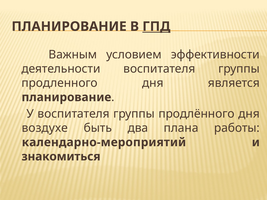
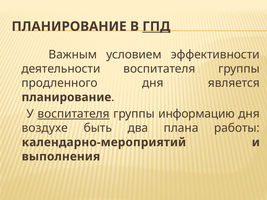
воспитателя underline: none -> present (74, 114)
продлённого: продлённого -> информацию (197, 114)
знакомиться: знакомиться -> выполнения (61, 157)
